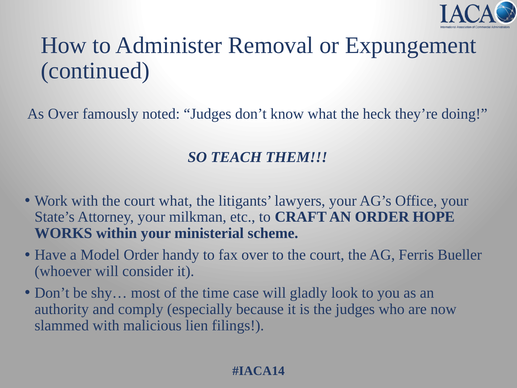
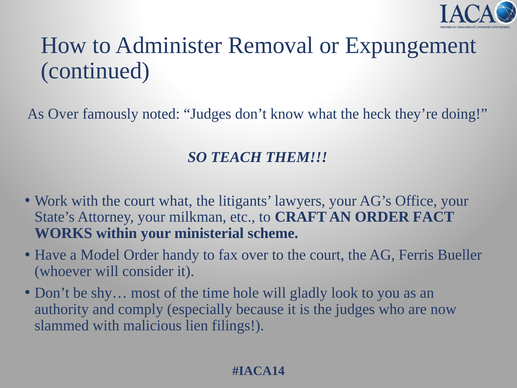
HOPE: HOPE -> FACT (433, 217)
case: case -> hole (246, 293)
